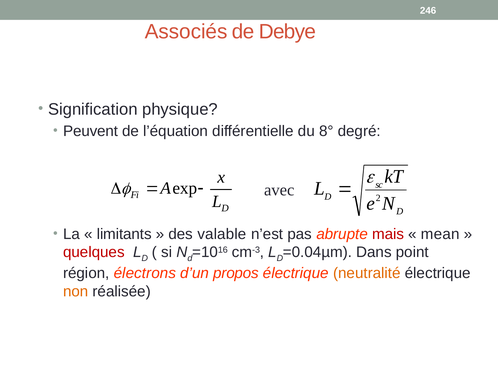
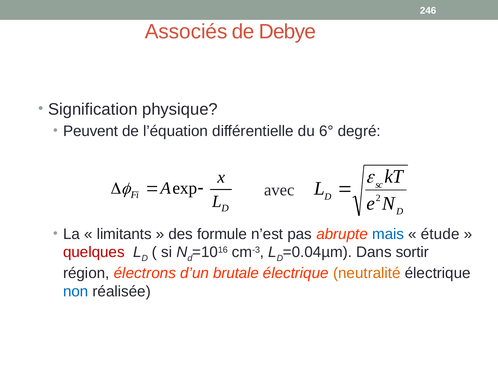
8°: 8° -> 6° (326, 131)
valable: valable -> formule (222, 234)
mais colour: red -> blue (388, 234)
mean: mean -> étude (440, 234)
point: point -> sortir (412, 252)
propos: propos -> brutale (236, 273)
non colour: orange -> blue (76, 291)
